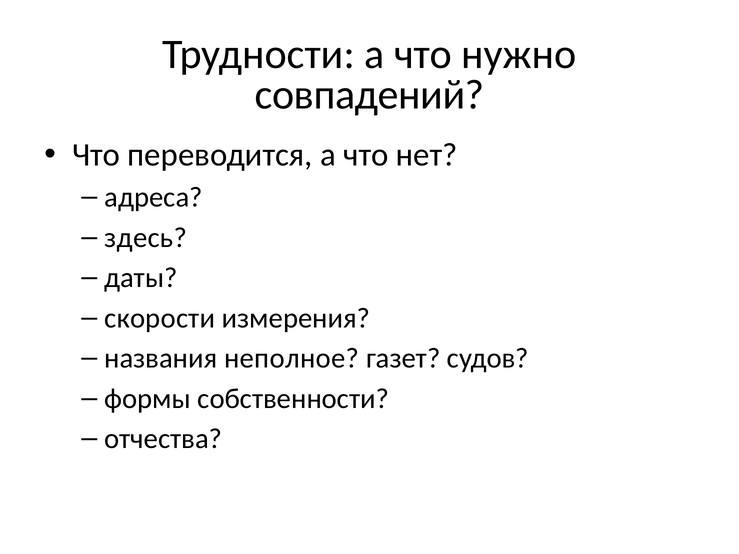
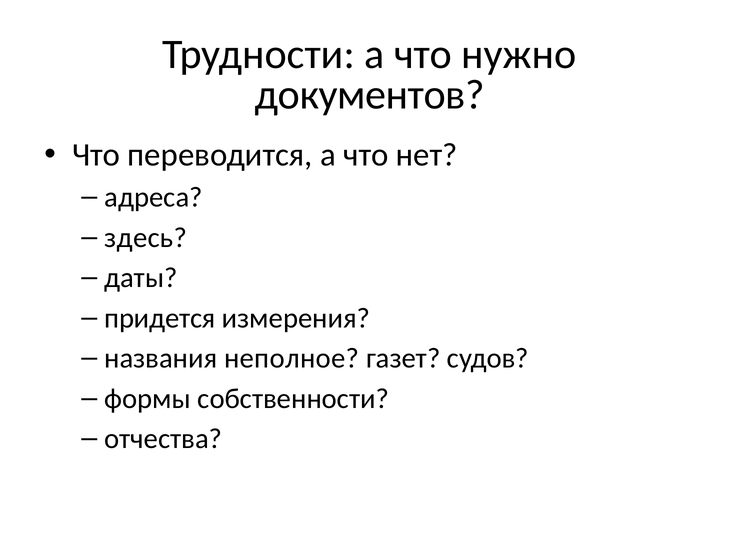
совпадений: совпадений -> документов (370, 95)
скорости: скорости -> придется (160, 318)
